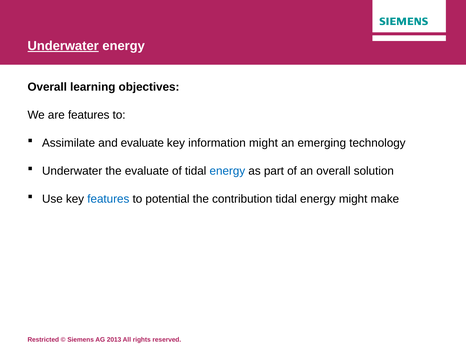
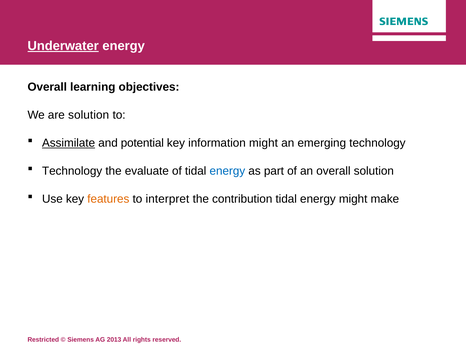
are features: features -> solution (89, 115)
Assimilate underline: none -> present (69, 143)
and evaluate: evaluate -> potential (142, 143)
Underwater: Underwater -> Technology (72, 171)
features colour: blue -> orange (108, 199)
potential: potential -> interpret (167, 199)
